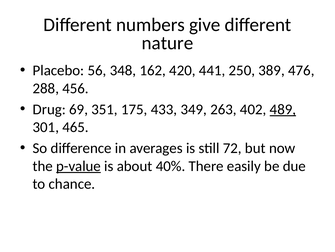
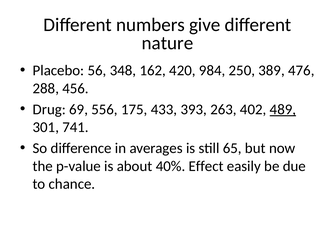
441: 441 -> 984 (212, 70)
351: 351 -> 556 (105, 109)
349: 349 -> 393 (194, 109)
465: 465 -> 741 (76, 127)
72: 72 -> 65 (232, 148)
p-value underline: present -> none (79, 166)
There: There -> Effect (206, 166)
